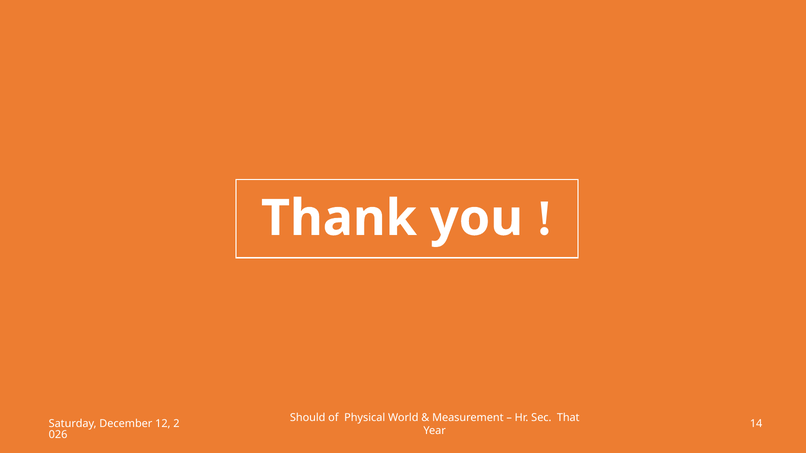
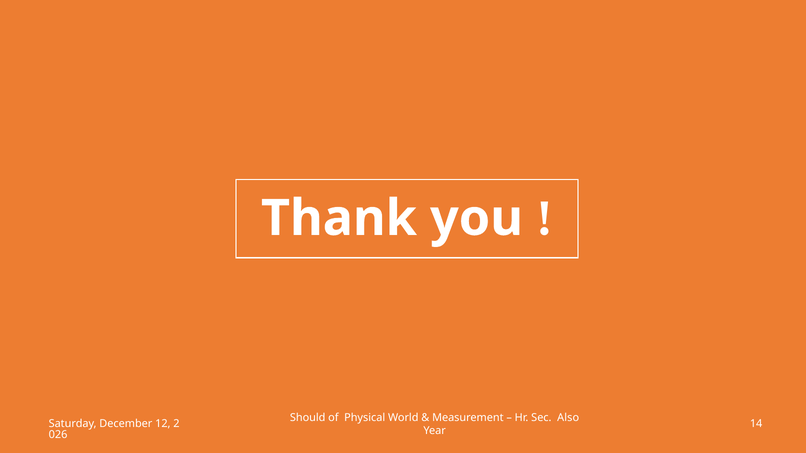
That: That -> Also (568, 418)
